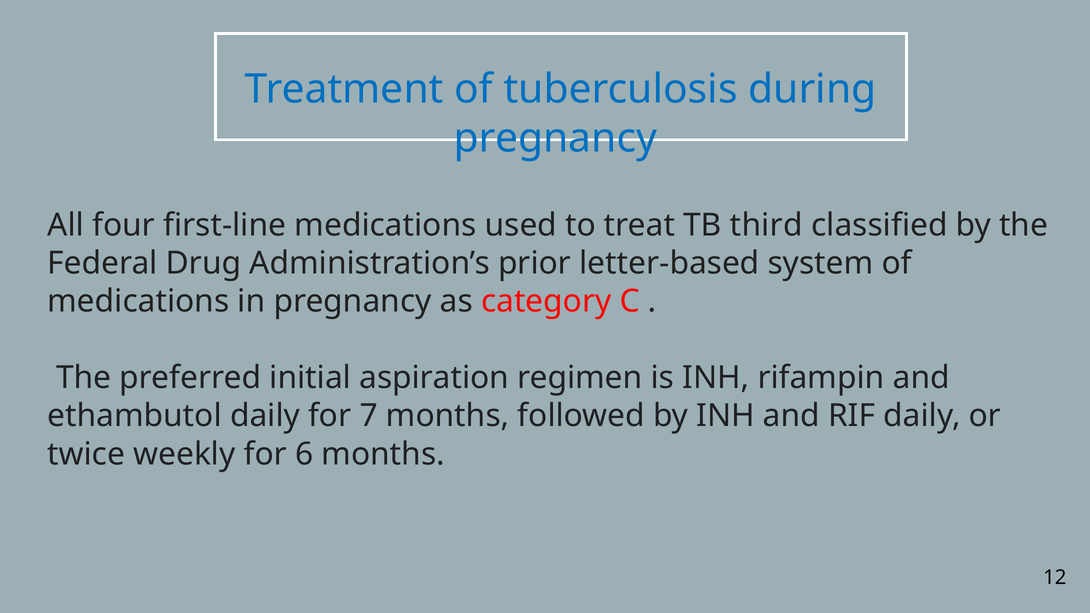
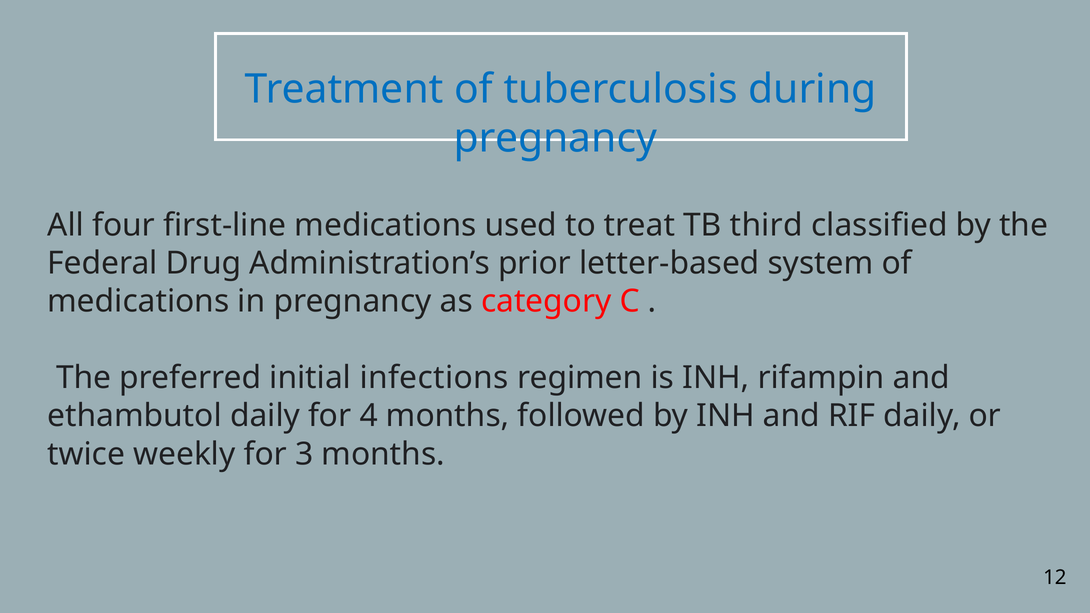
aspiration: aspiration -> infections (434, 378)
7: 7 -> 4 (369, 416)
6: 6 -> 3 (304, 454)
